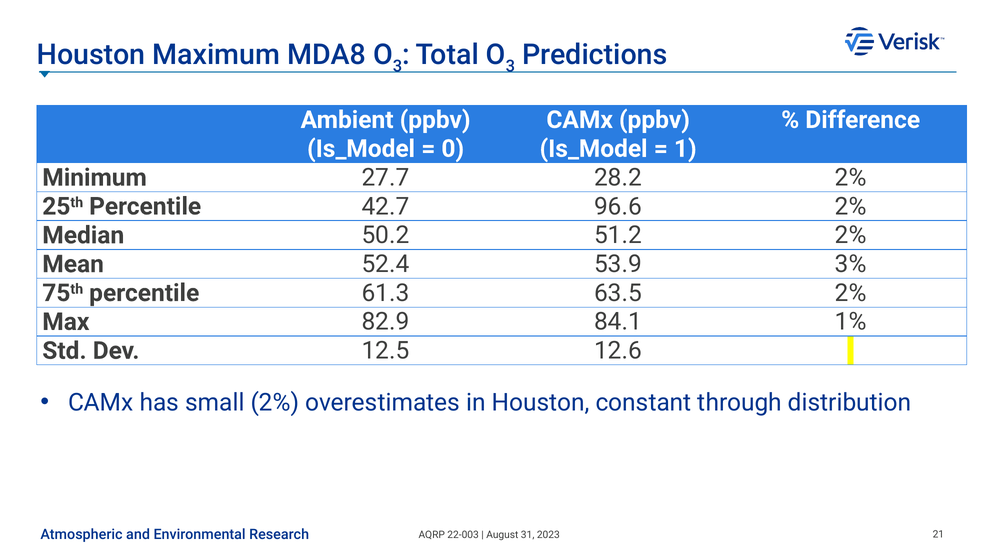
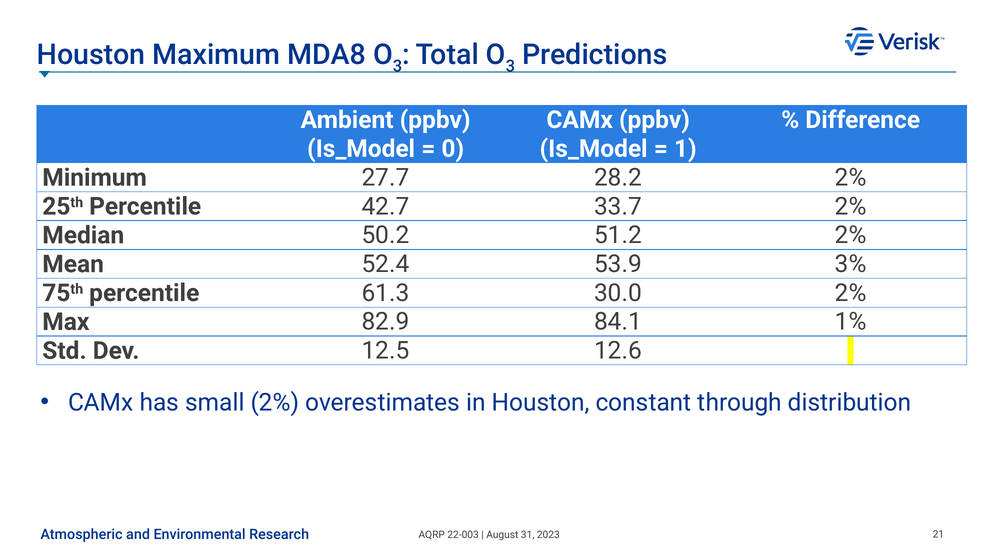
96.6: 96.6 -> 33.7 (618, 206)
63.5: 63.5 -> 30.0 (618, 293)
